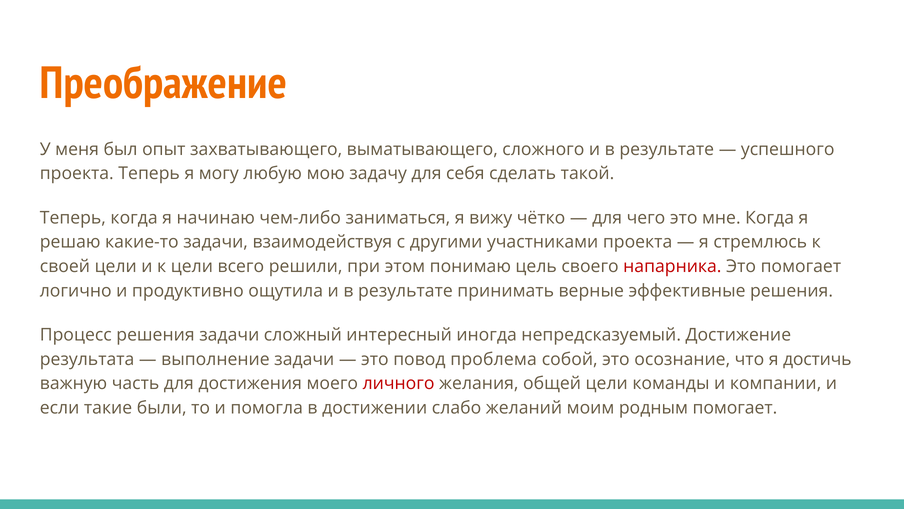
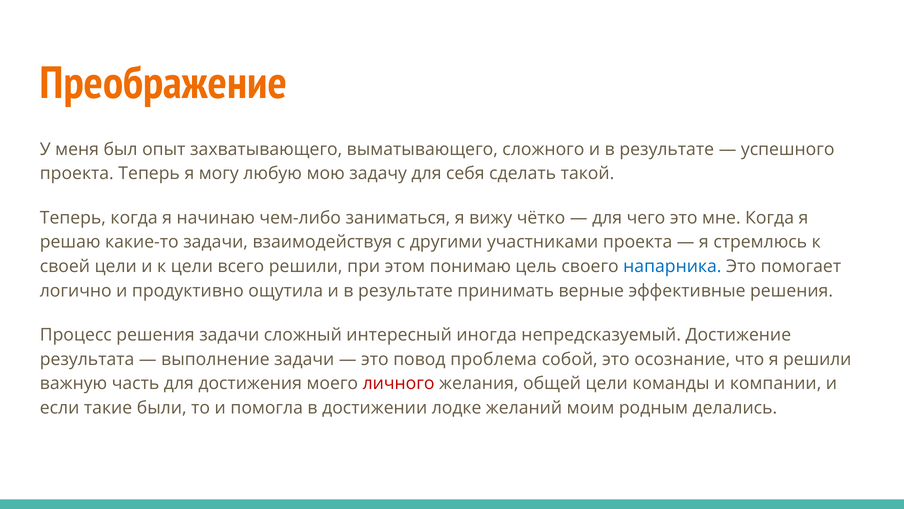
напарника colour: red -> blue (672, 266)
я достичь: достичь -> решили (817, 359)
слабо: слабо -> лодке (457, 407)
родным помогает: помогает -> делались (735, 407)
